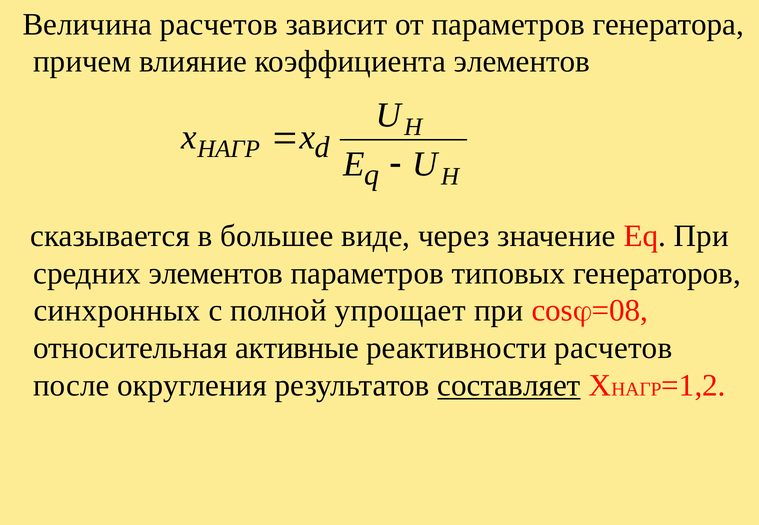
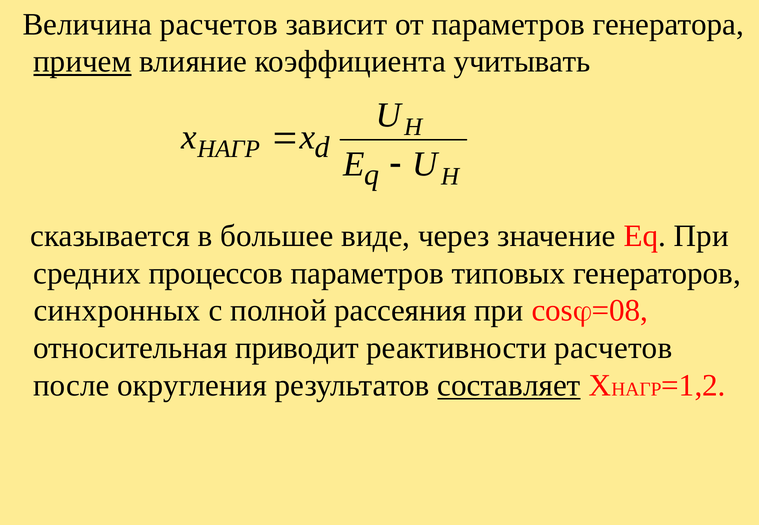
причем underline: none -> present (82, 62)
коэффициента элементов: элементов -> учитывать (522, 62)
средних элементов: элементов -> процессов (216, 274)
упрощает: упрощает -> рассеяния (400, 311)
активные: активные -> приводит (297, 348)
